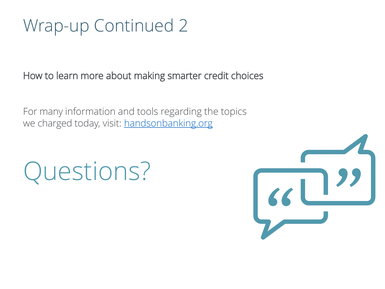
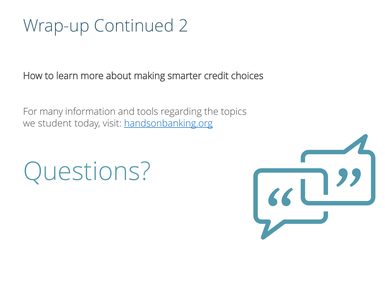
charged: charged -> student (55, 123)
